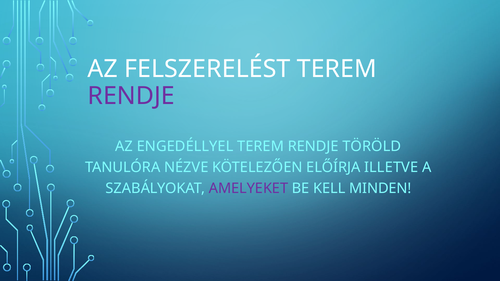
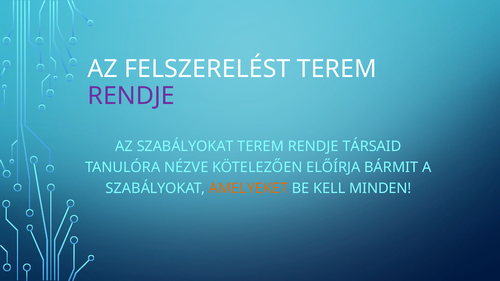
AZ ENGEDÉLLYEL: ENGEDÉLLYEL -> SZABÁLYOKAT (185, 147)
TÖRÖLD: TÖRÖLD -> TÁRSAID (372, 147)
ILLETVE: ILLETVE -> BÁRMIT (391, 168)
AMELYEKET colour: purple -> orange (248, 189)
